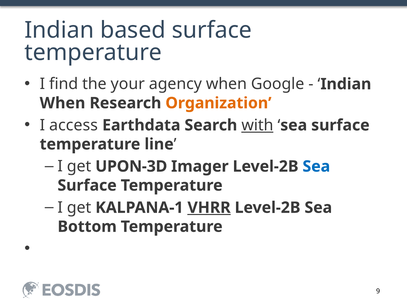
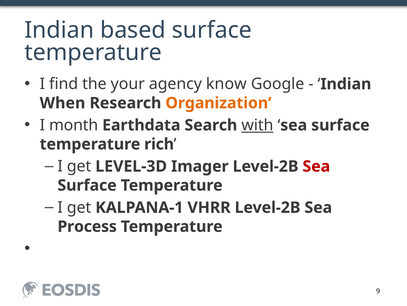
agency when: when -> know (226, 84)
access: access -> month (74, 125)
line: line -> rich (159, 144)
UPON-3D: UPON-3D -> LEVEL-3D (131, 166)
Sea colour: blue -> red (316, 166)
VHRR underline: present -> none (209, 207)
Bottom: Bottom -> Process (87, 226)
